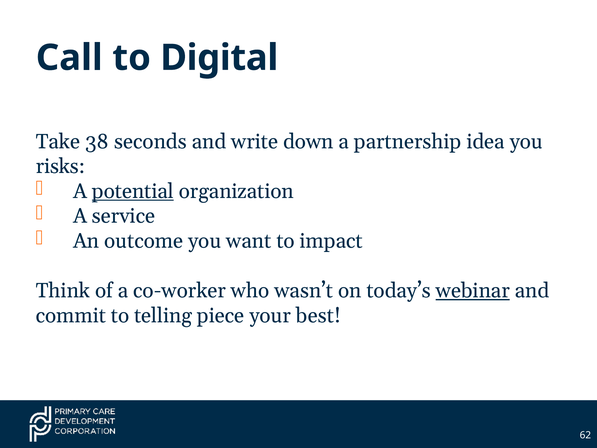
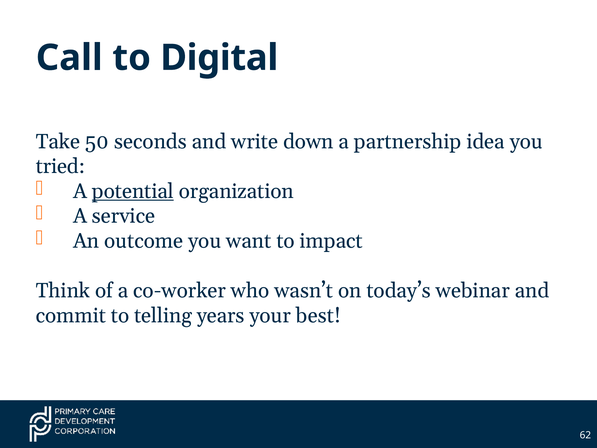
38: 38 -> 50 (97, 141)
risks: risks -> tried (60, 166)
webinar underline: present -> none (473, 291)
piece: piece -> years (221, 315)
